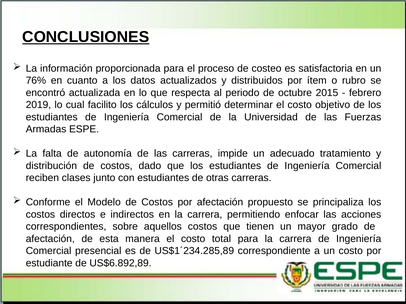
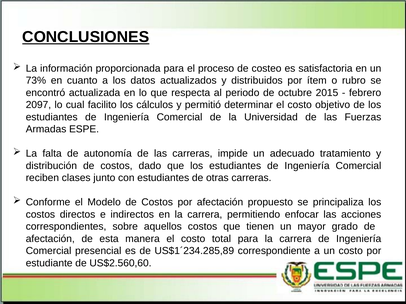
76%: 76% -> 73% (36, 81)
2019: 2019 -> 2097 (38, 105)
US$6.892,89: US$6.892,89 -> US$2.560,60 (120, 263)
